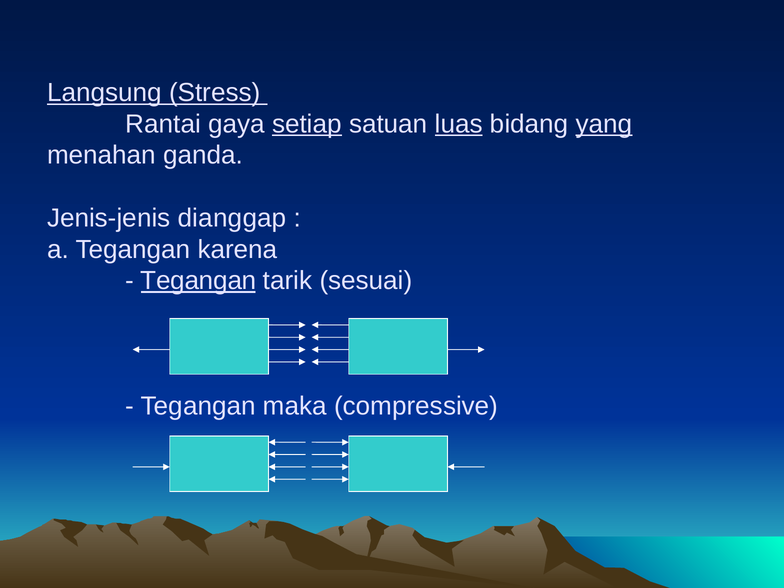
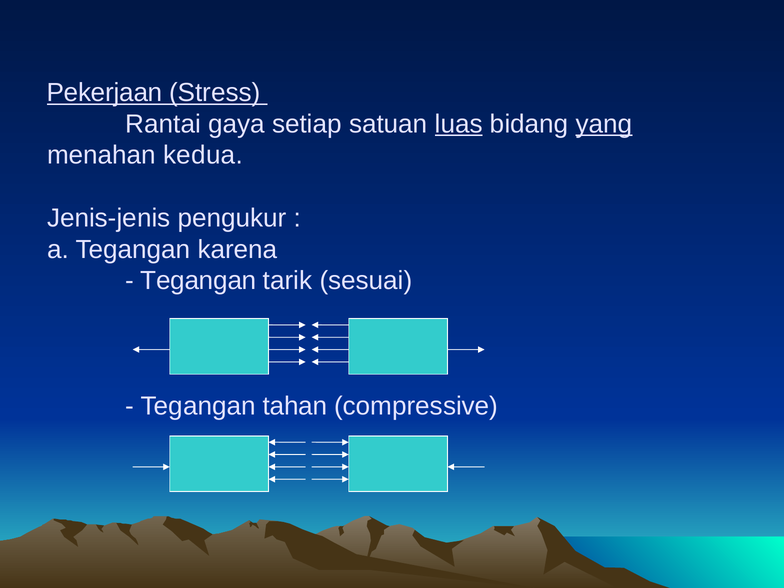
Langsung: Langsung -> Pekerjaan (105, 93)
setiap underline: present -> none (307, 124)
ganda: ganda -> kedua (203, 155)
dianggap: dianggap -> pengukur (232, 218)
Tegangan underline: present -> none (198, 281)
maka: maka -> tahan (295, 406)
